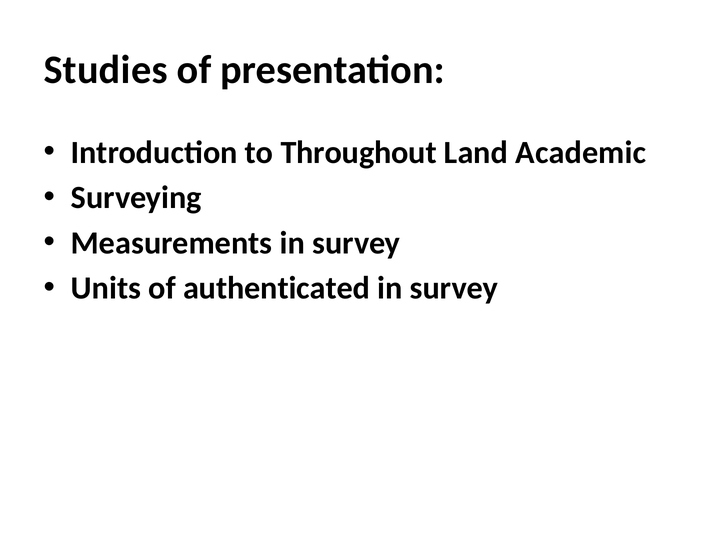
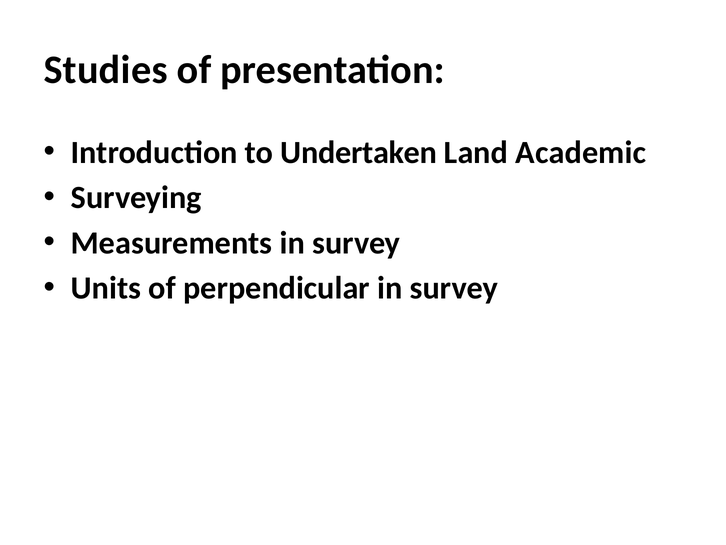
Throughout: Throughout -> Undertaken (359, 152)
authenticated: authenticated -> perpendicular (277, 288)
